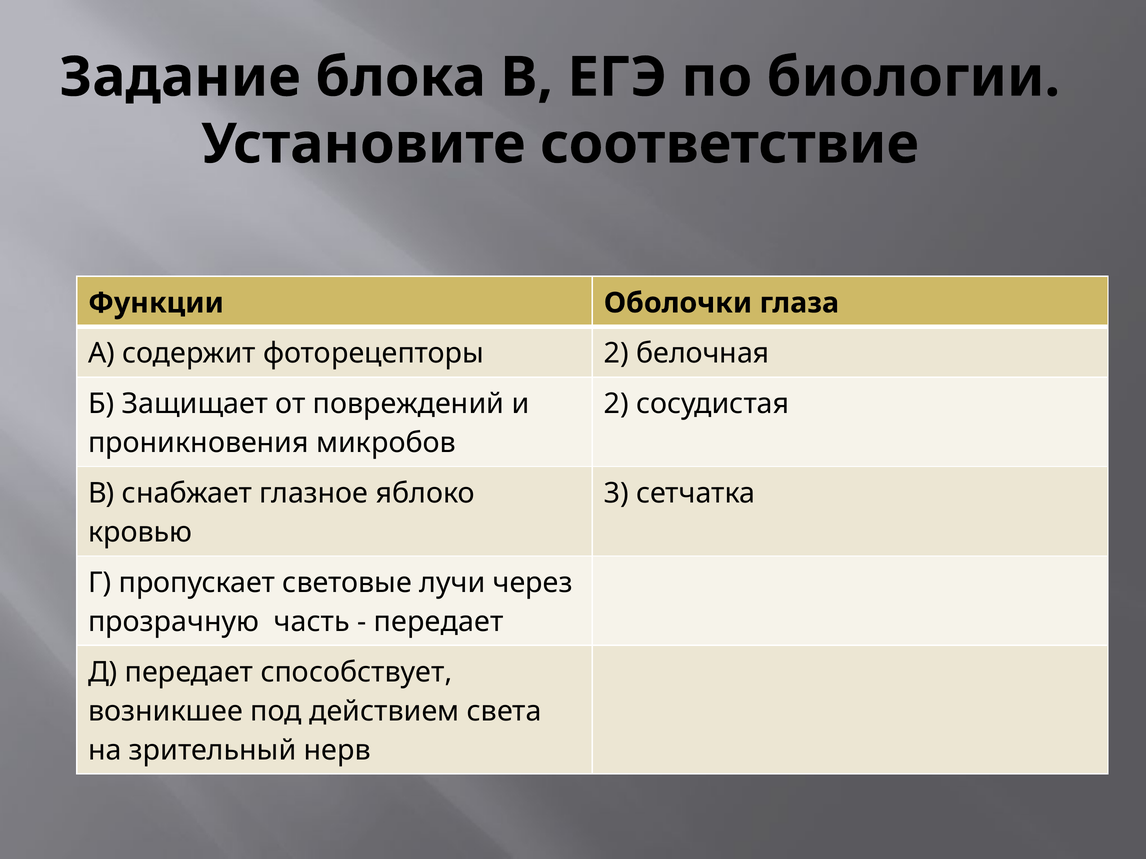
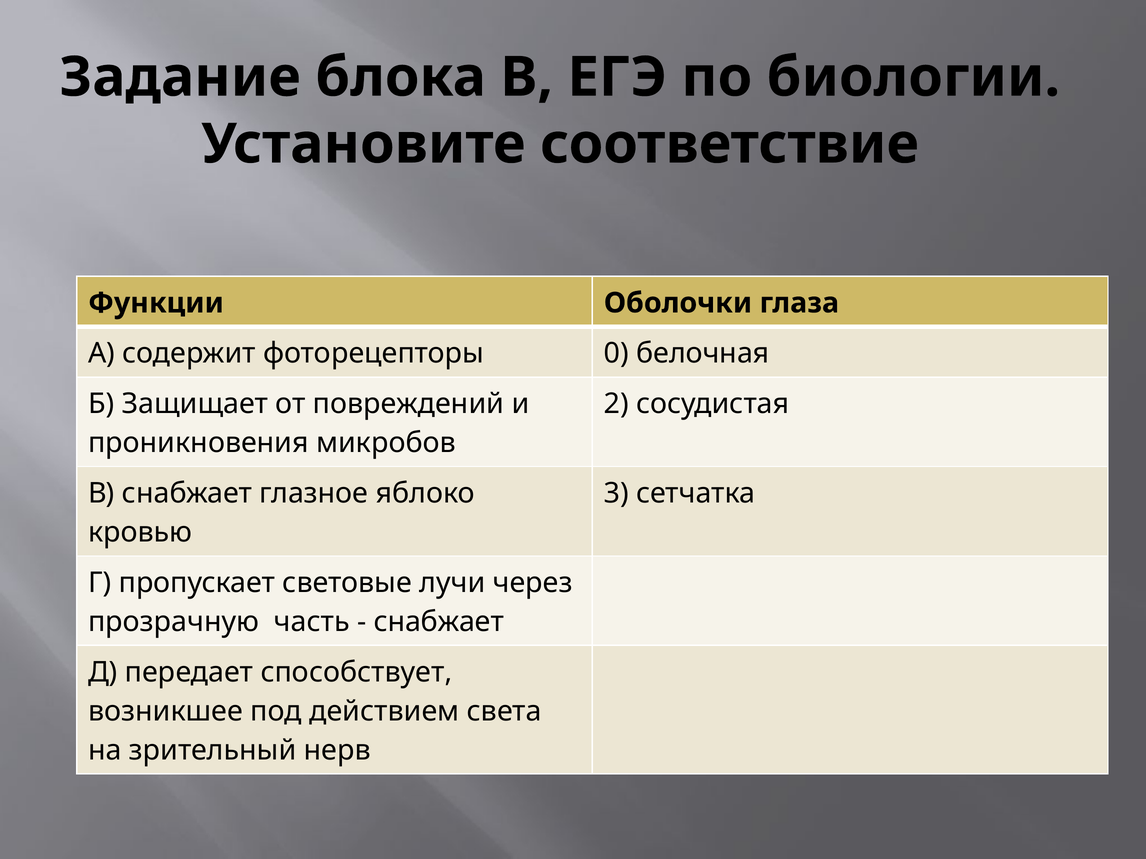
фоторецепторы 2: 2 -> 0 (616, 354)
передает: передает -> снабжает (439, 622)
